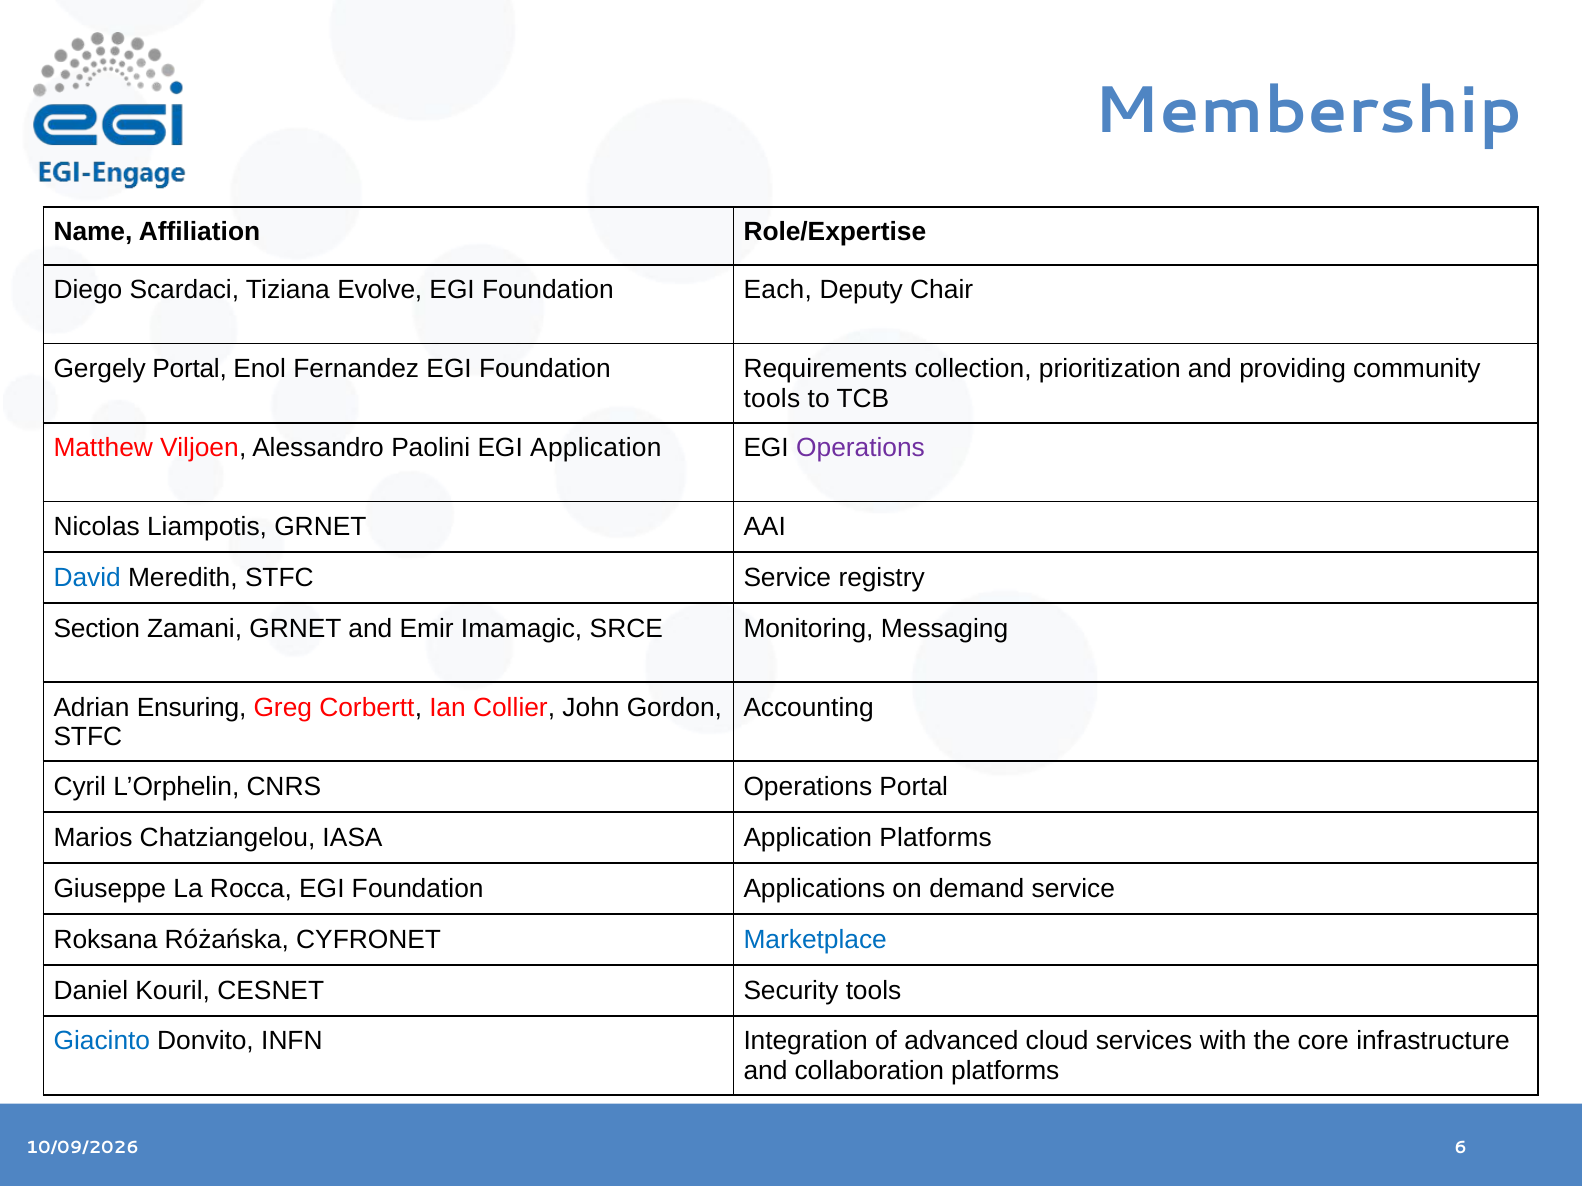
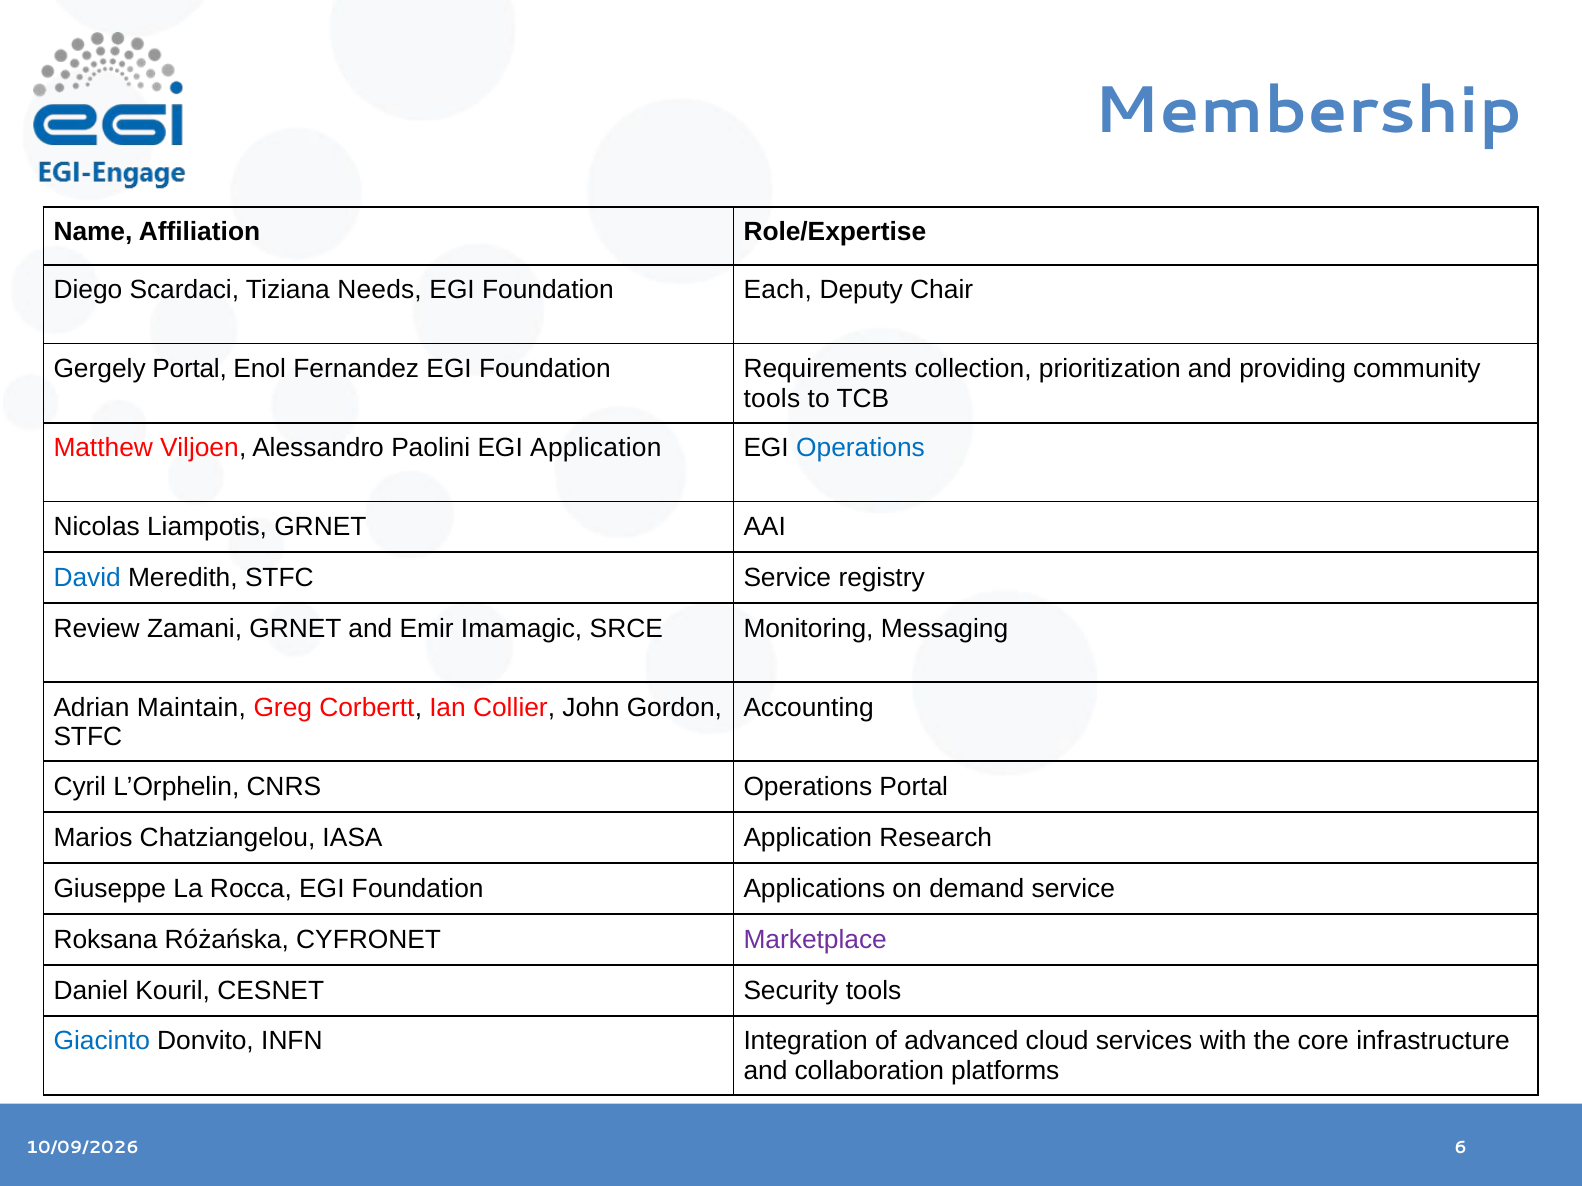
Evolve: Evolve -> Needs (380, 290)
Operations colour: purple -> blue (861, 448)
Section: Section -> Review (97, 629)
Ensuring: Ensuring -> Maintain (191, 708)
Application Platforms: Platforms -> Research (936, 838)
Marketplace colour: blue -> purple (815, 940)
